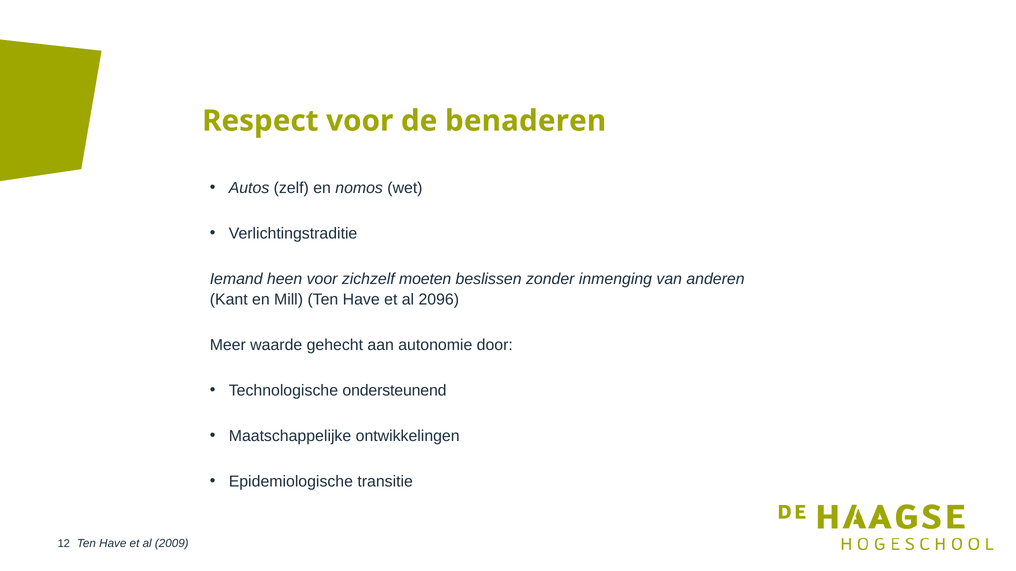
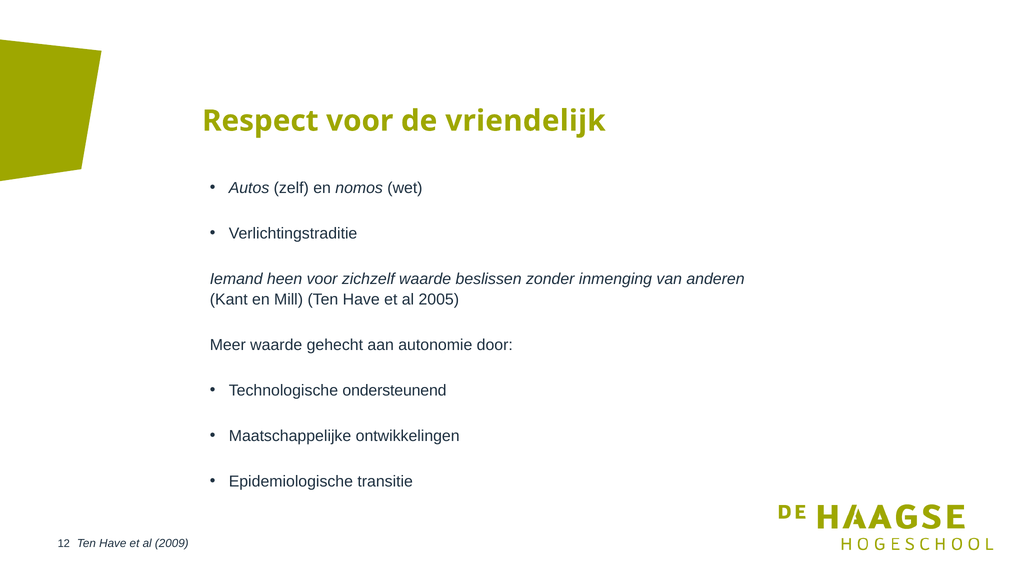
benaderen: benaderen -> vriendelijk (525, 121)
zichzelf moeten: moeten -> waarde (425, 279)
2096: 2096 -> 2005 (439, 300)
